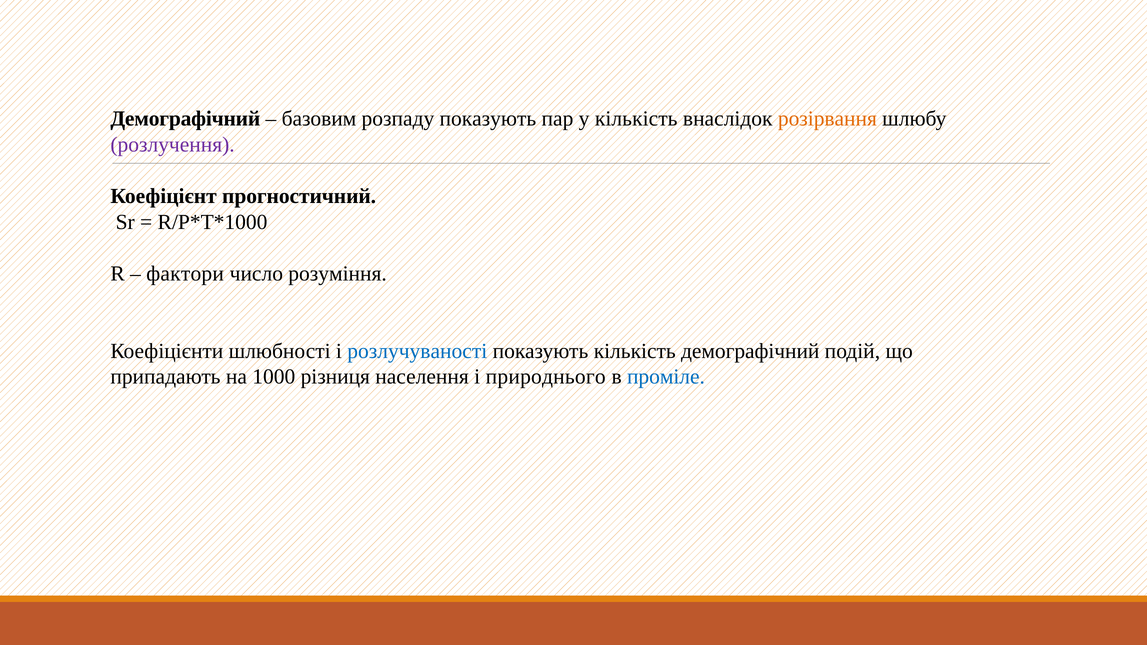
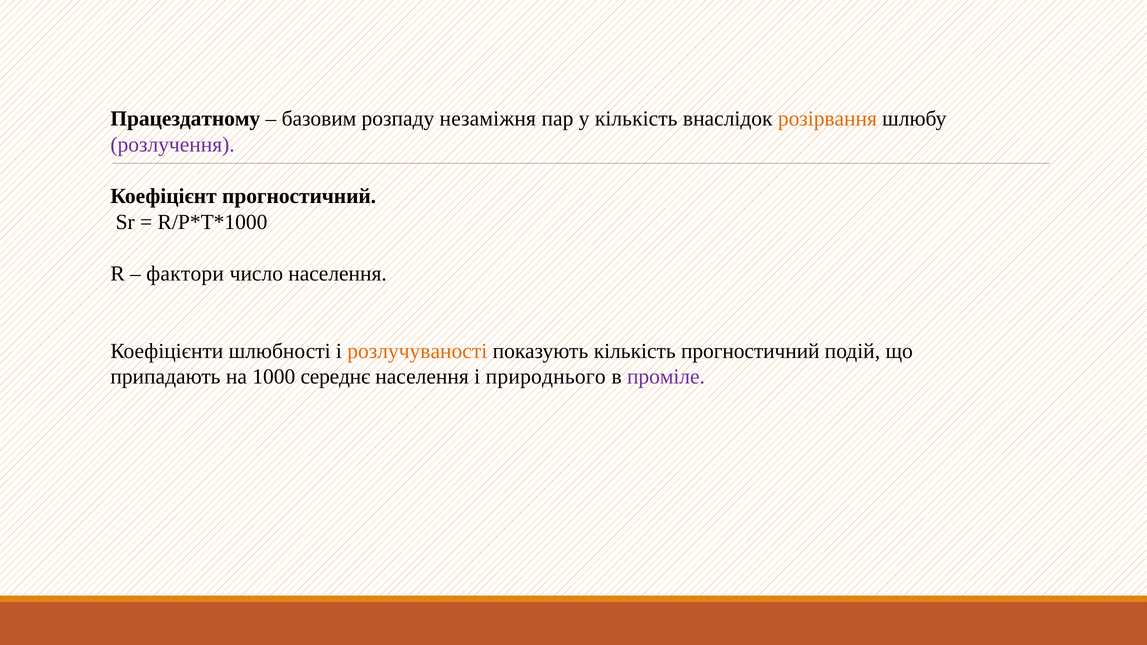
Демографічний: Демографічний -> Працездатному (185, 119)
розпаду показують: показують -> незаміжня (488, 119)
число розуміння: розуміння -> населення (338, 274)
розлучуваності colour: blue -> orange (417, 351)
кількість демографічний: демографічний -> прогностичний (750, 351)
різниця: різниця -> середнє (335, 377)
проміле colour: blue -> purple (666, 377)
